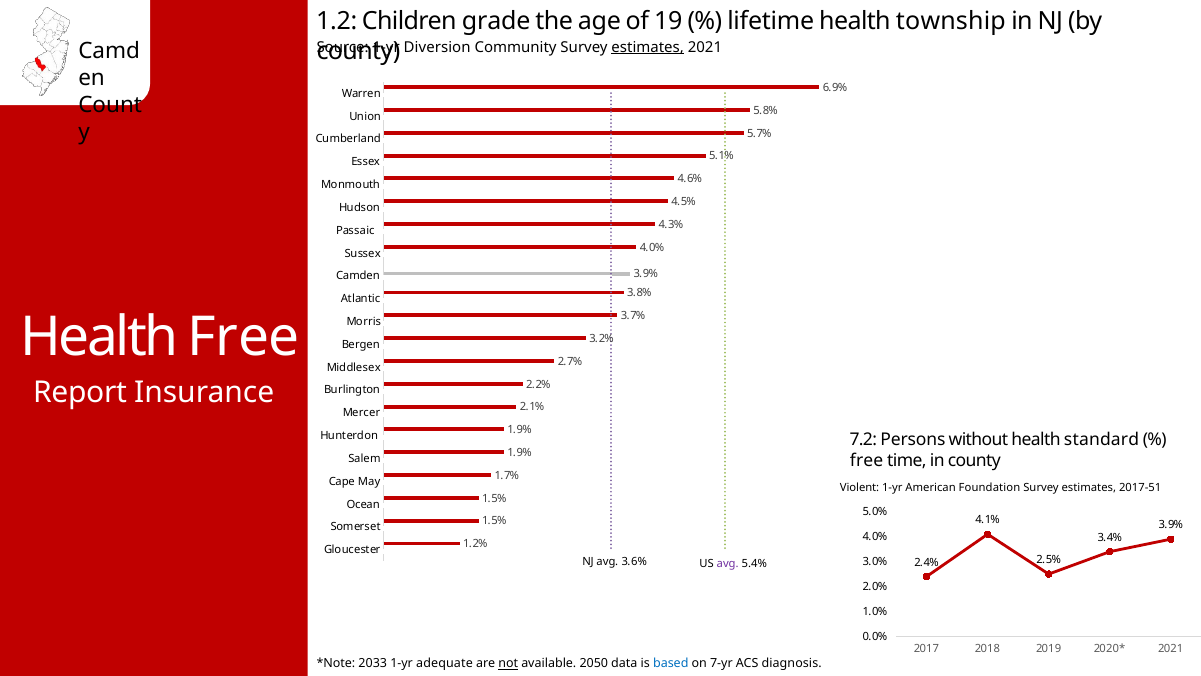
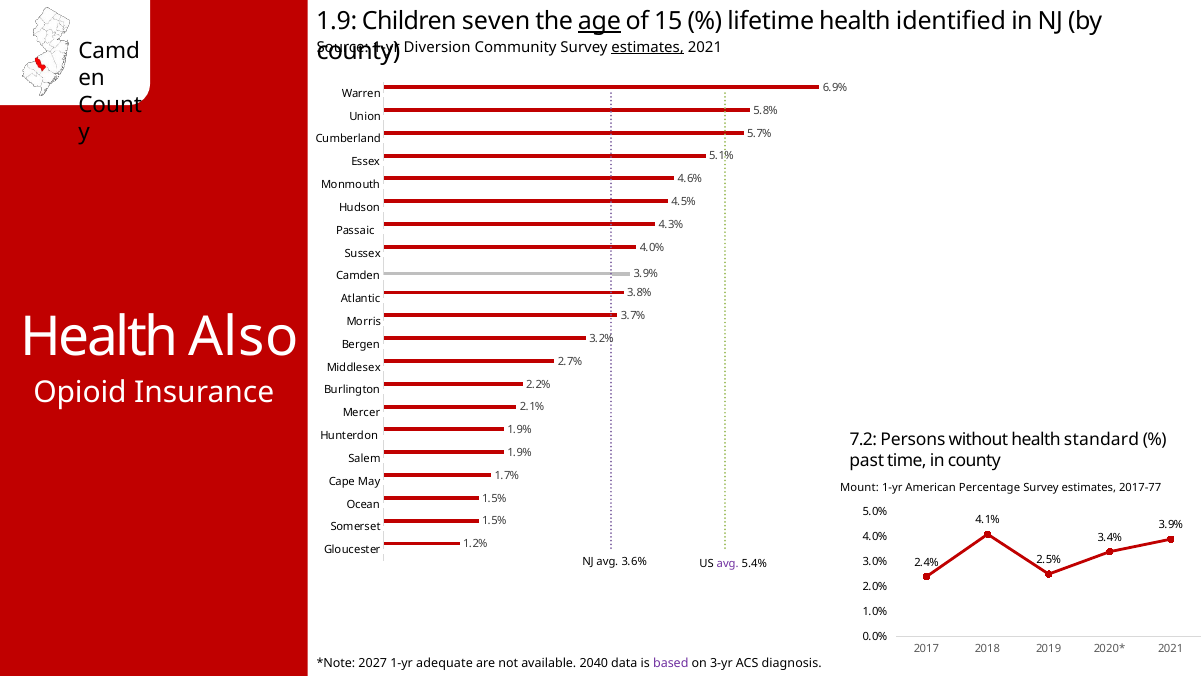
1.2: 1.2 -> 1.9 (337, 21)
grade: grade -> seven (496, 21)
age underline: none -> present (599, 21)
19: 19 -> 15 (668, 21)
township: township -> identified (951, 21)
Health Free: Free -> Also (243, 337)
Report: Report -> Opioid (80, 392)
free: free -> past (867, 461)
Violent: Violent -> Mount (859, 487)
Foundation: Foundation -> Percentage (989, 487)
2017-51: 2017-51 -> 2017-77 (1140, 487)
2033: 2033 -> 2027 (373, 663)
not underline: present -> none (508, 663)
2050: 2050 -> 2040 (594, 663)
based colour: blue -> purple (671, 663)
7-yr: 7-yr -> 3-yr (721, 663)
